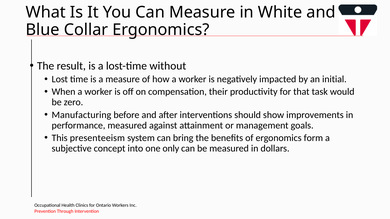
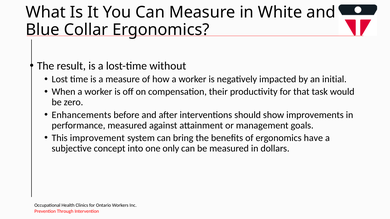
Manufacturing: Manufacturing -> Enhancements (81, 115)
presenteeism: presenteeism -> improvement (97, 138)
form: form -> have (313, 138)
